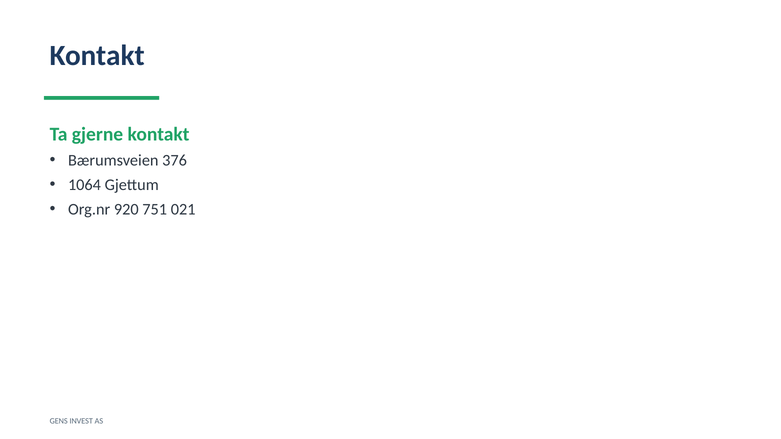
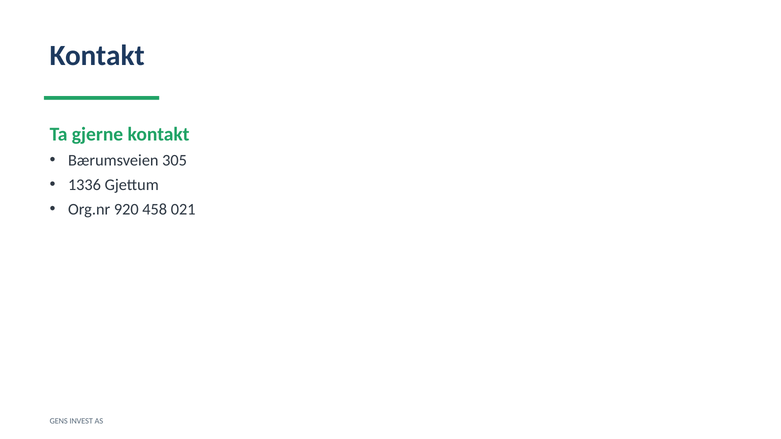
376: 376 -> 305 (175, 161)
1064: 1064 -> 1336 (84, 185)
751: 751 -> 458 (155, 209)
